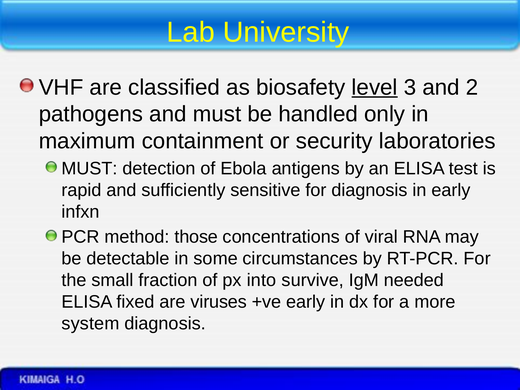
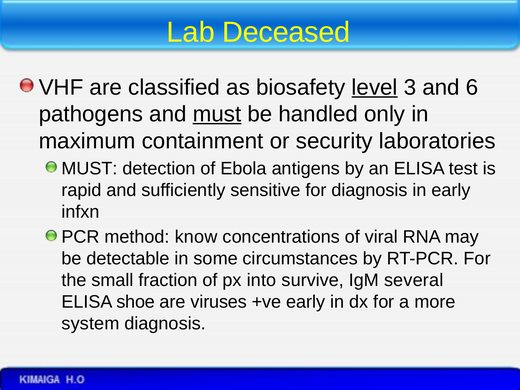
University: University -> Deceased (286, 32)
2: 2 -> 6 (472, 87)
must underline: none -> present (217, 114)
those: those -> know (196, 237)
needed: needed -> several (414, 280)
fixed: fixed -> shoe (136, 302)
